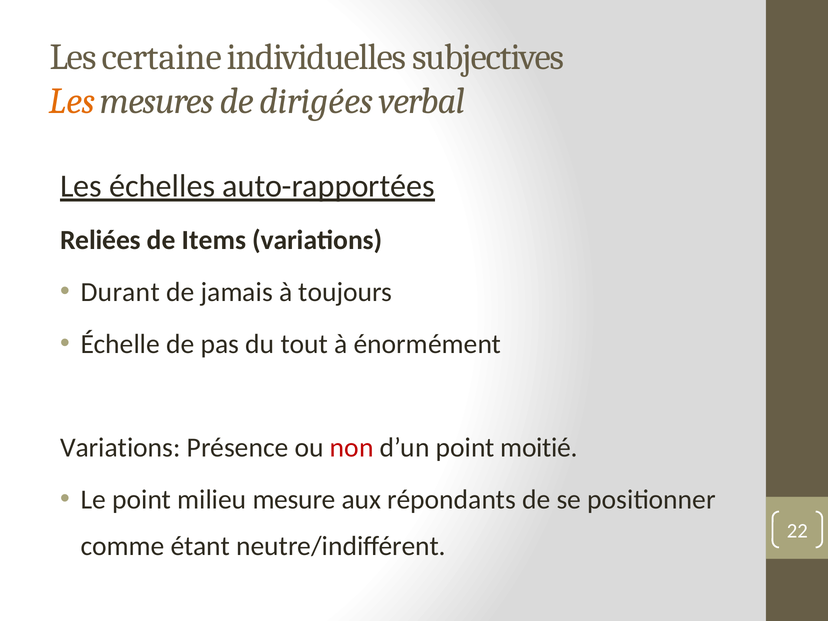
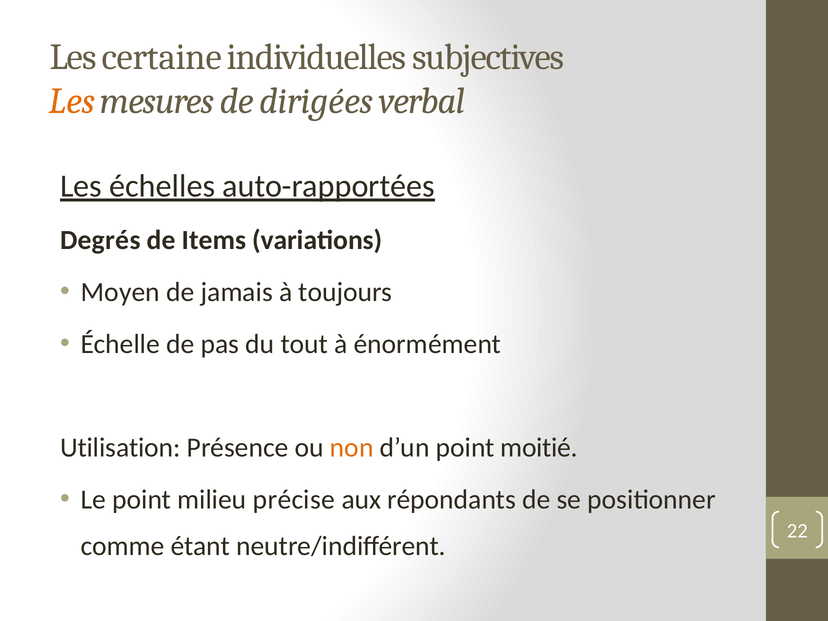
Reliées: Reliées -> Degrés (100, 240)
Durant: Durant -> Moyen (120, 292)
Variations: Variations -> Utilisation (120, 448)
non colour: red -> orange (352, 448)
mesure: mesure -> précise (294, 500)
